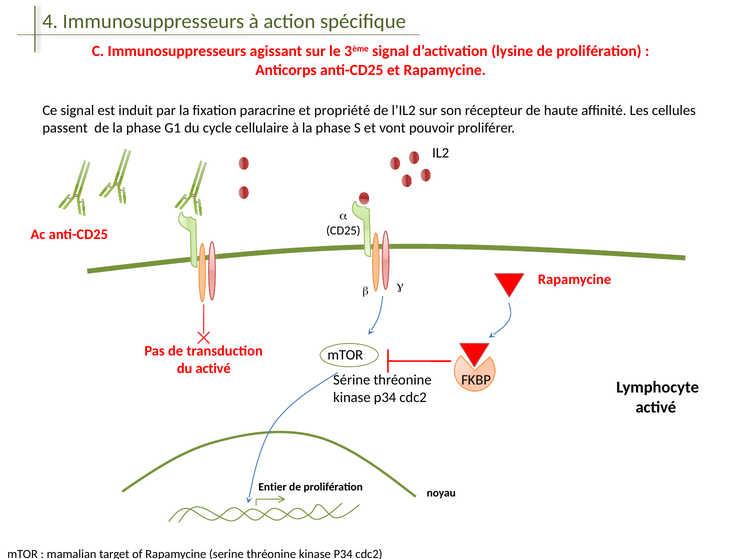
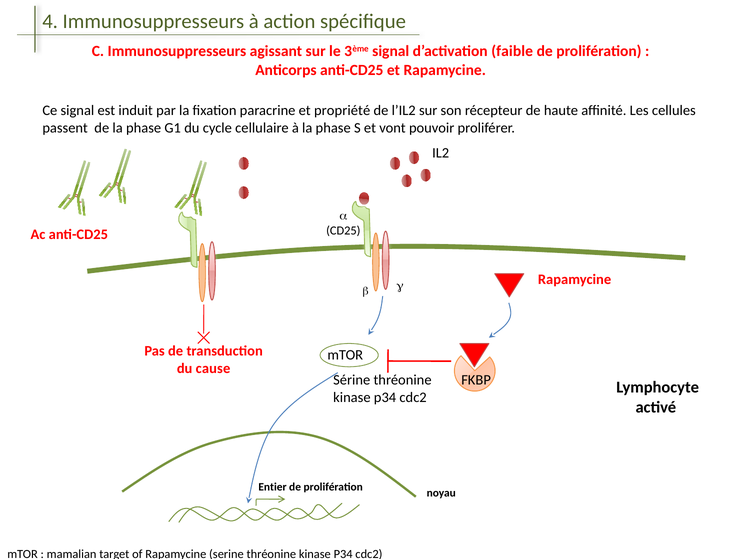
lysine: lysine -> faible (512, 51)
du activé: activé -> cause (213, 368)
